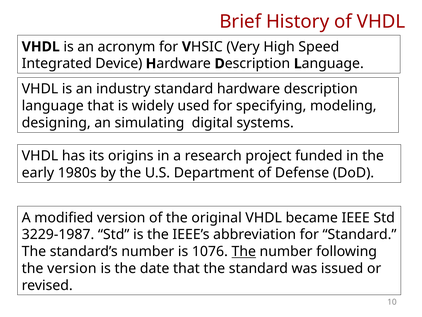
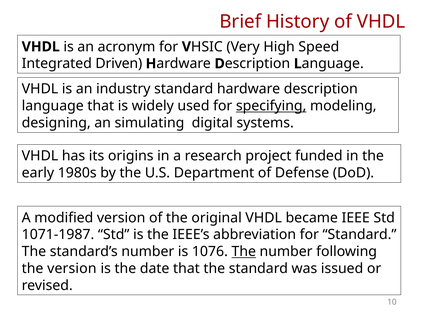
Device: Device -> Driven (119, 64)
specifying underline: none -> present (271, 106)
3229-1987: 3229-1987 -> 1071-1987 (58, 234)
